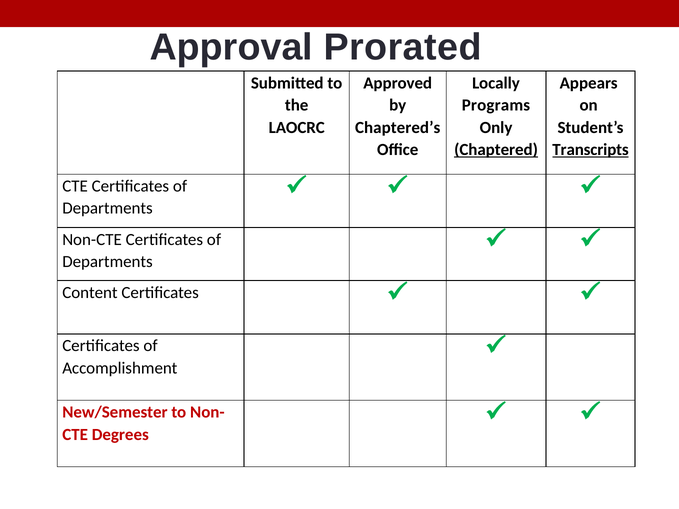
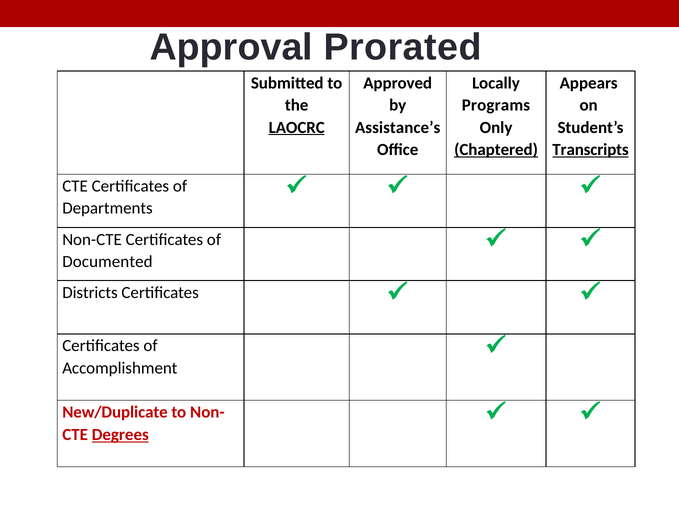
LAOCRC underline: none -> present (297, 127)
Chaptered’s: Chaptered’s -> Assistance’s (398, 127)
Departments: Departments -> Documented (107, 262)
Content: Content -> Districts (90, 293)
New/Semester: New/Semester -> New/Duplicate (115, 413)
Degrees underline: none -> present (120, 435)
